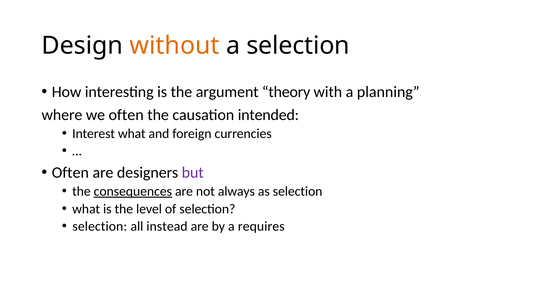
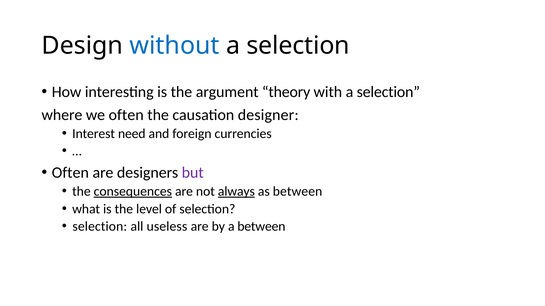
without colour: orange -> blue (175, 46)
with a planning: planning -> selection (388, 92)
intended: intended -> designer (268, 115)
Interest what: what -> need (132, 134)
always underline: none -> present (236, 192)
as selection: selection -> between (298, 192)
instead: instead -> useless (167, 227)
a requires: requires -> between (261, 227)
